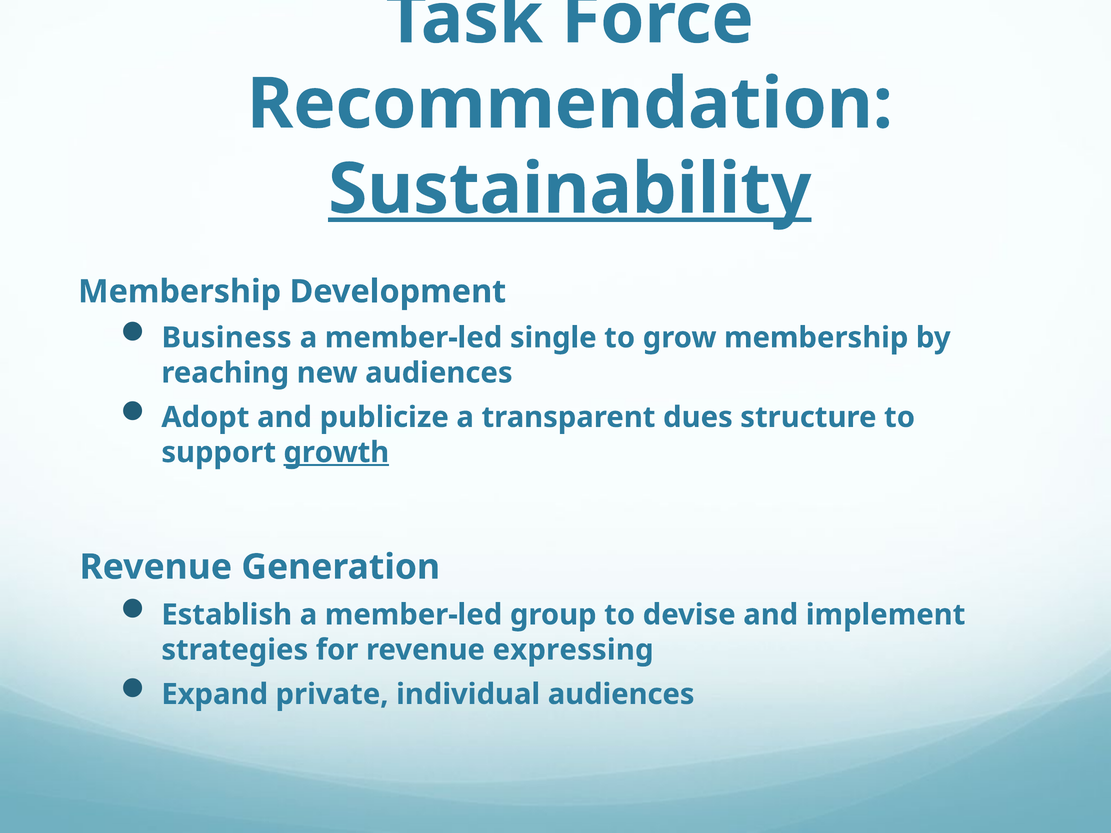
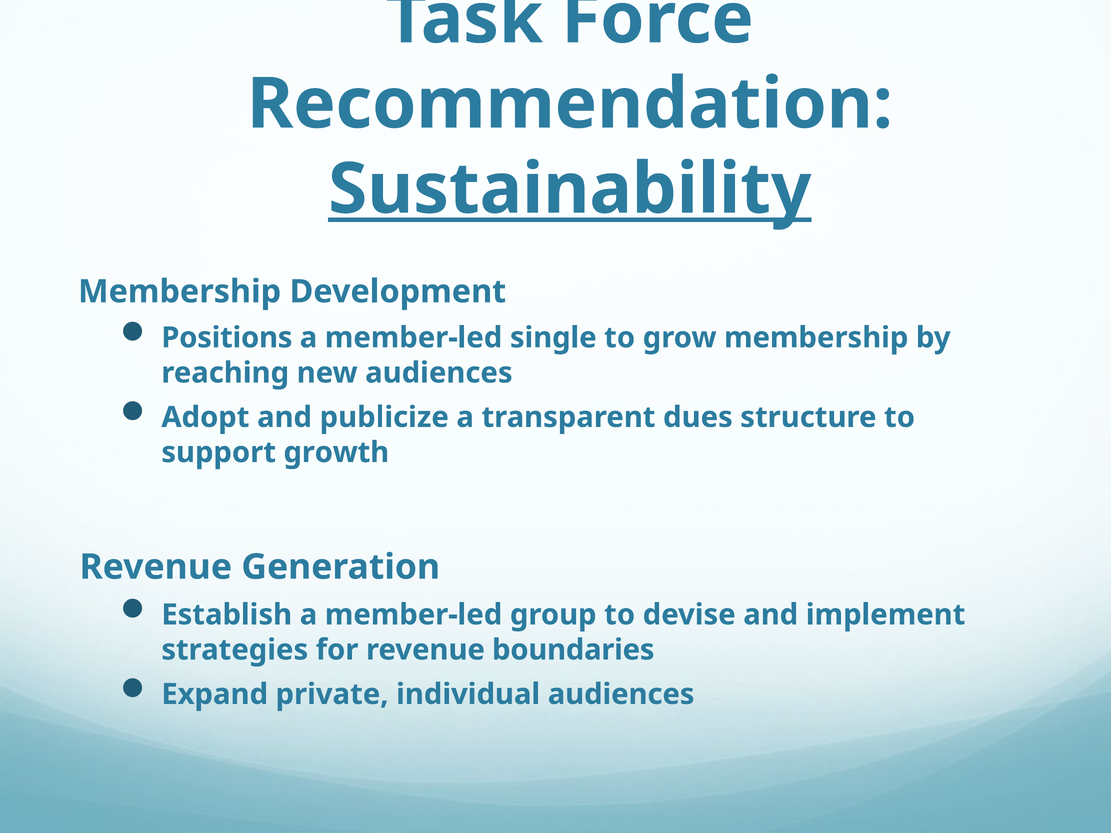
Business: Business -> Positions (227, 338)
growth underline: present -> none (336, 453)
expressing: expressing -> boundaries (573, 650)
